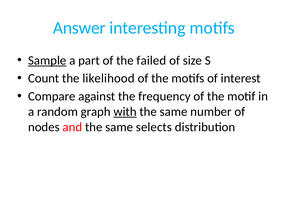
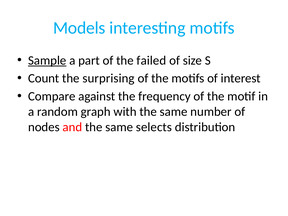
Answer: Answer -> Models (79, 28)
likelihood: likelihood -> surprising (109, 78)
with underline: present -> none (125, 112)
